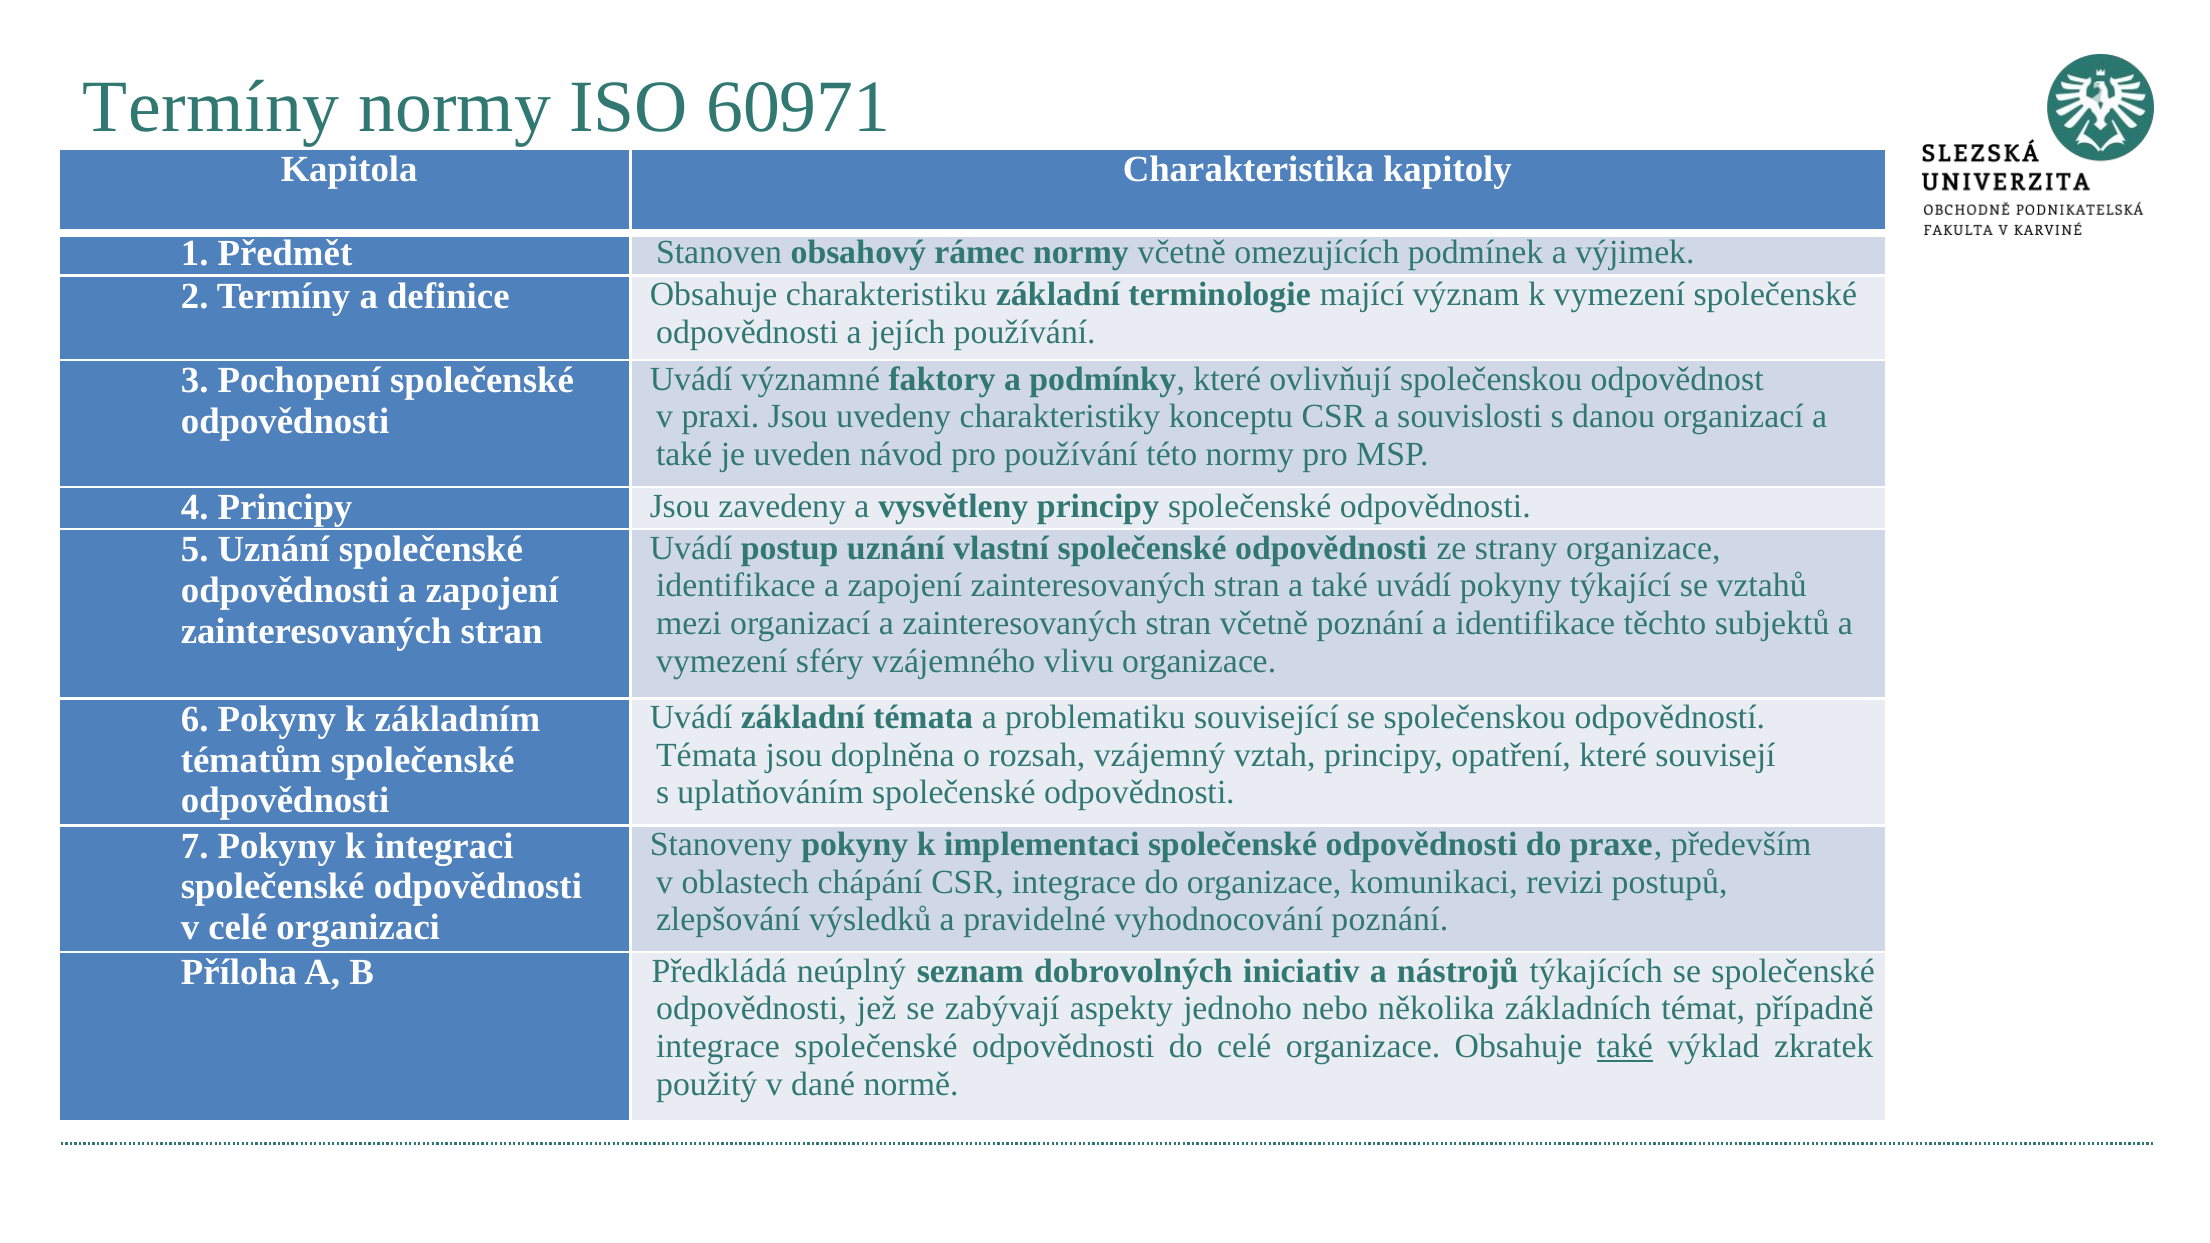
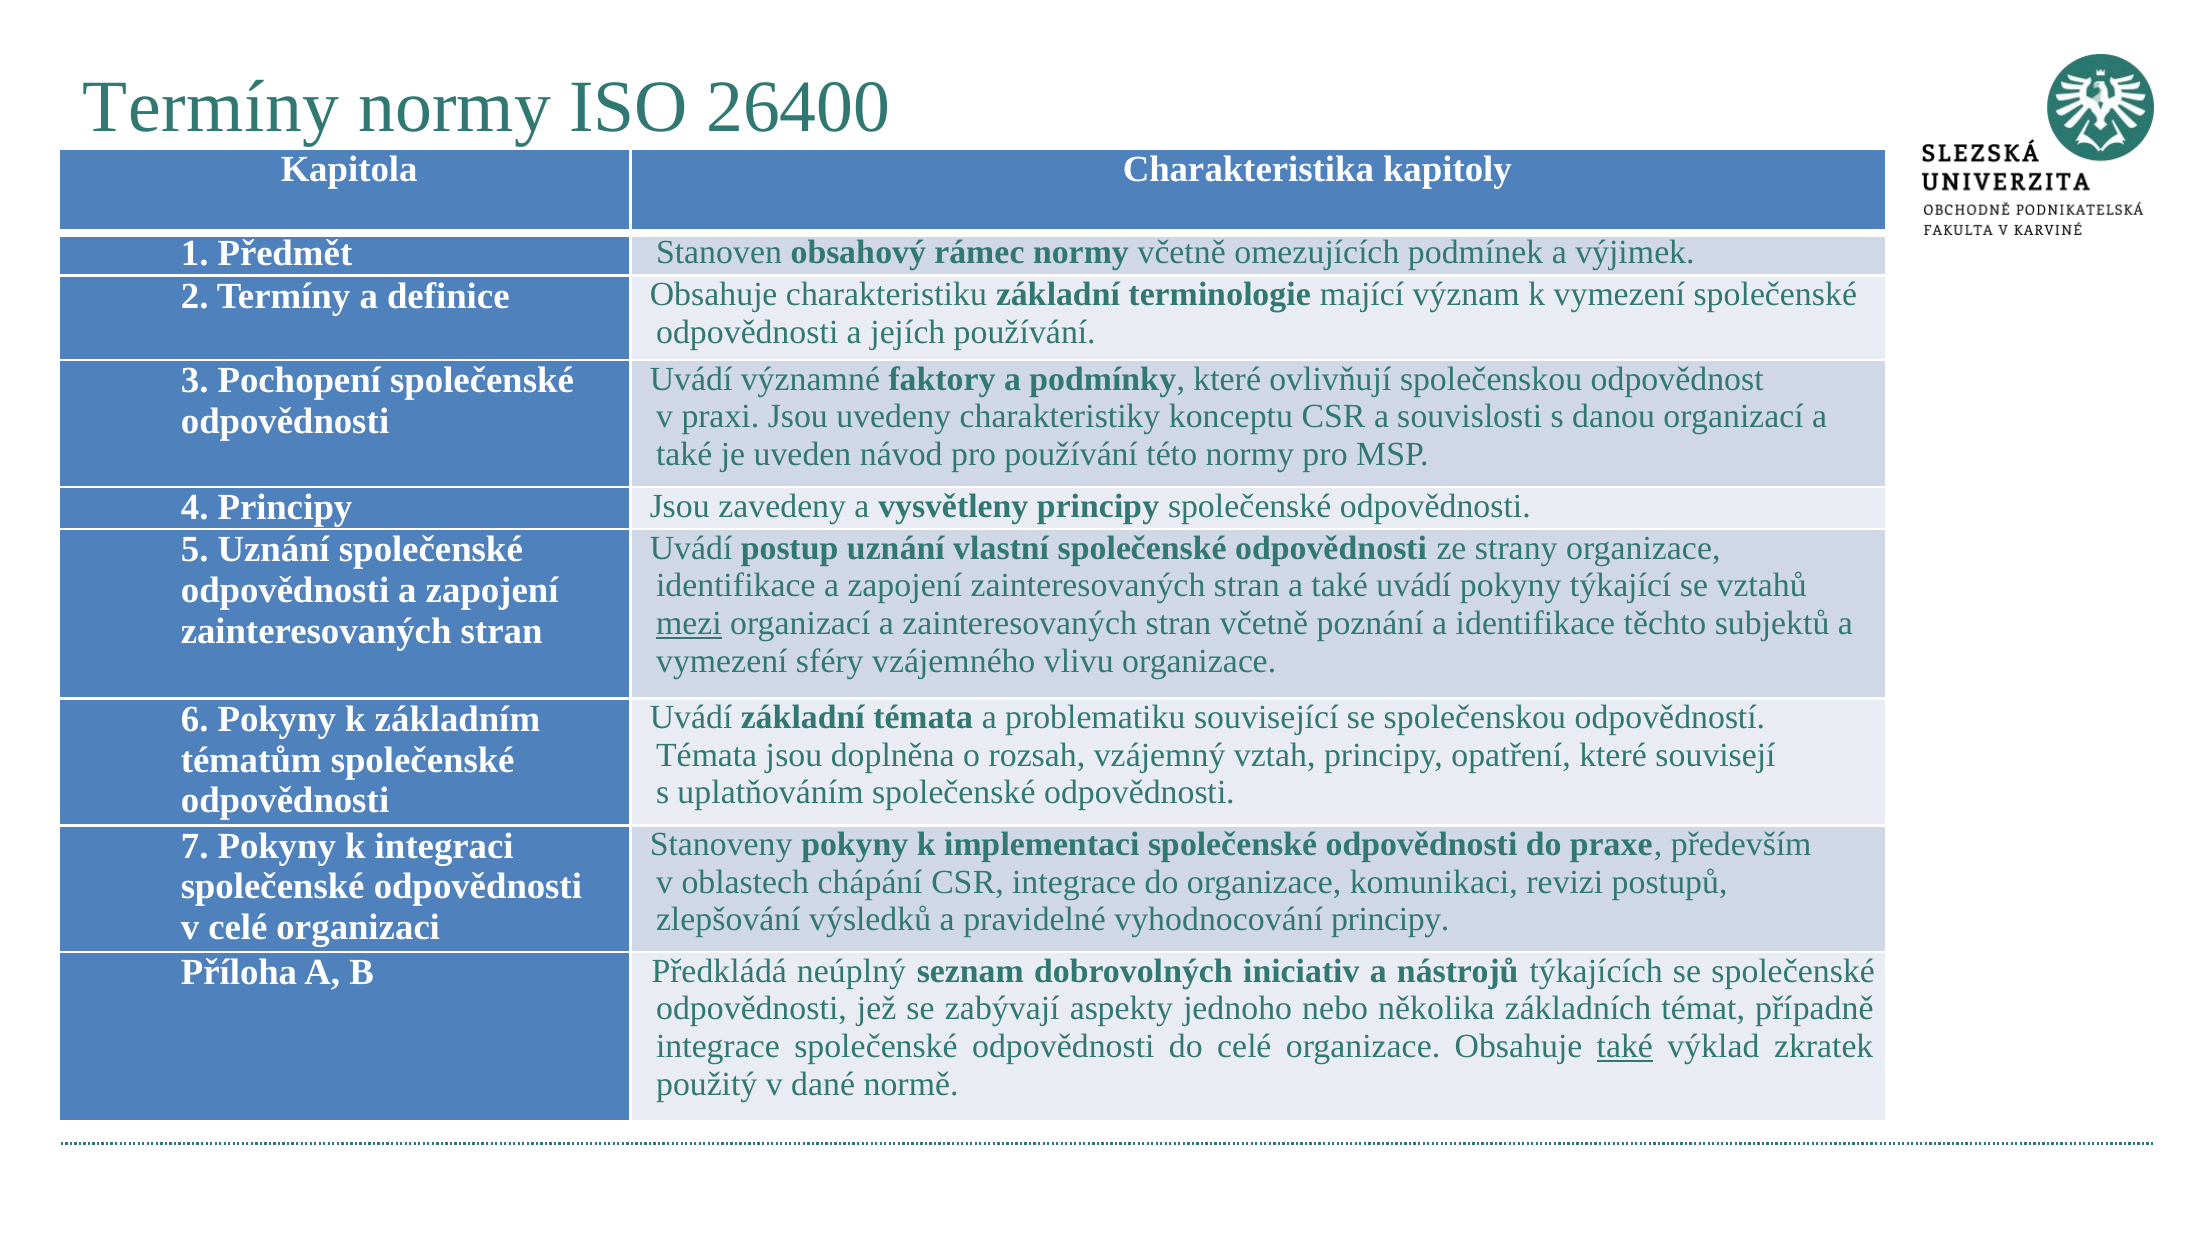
60971: 60971 -> 26400 (798, 107)
mezi underline: none -> present (689, 623)
vyhodnocování poznání: poznání -> principy (1390, 920)
